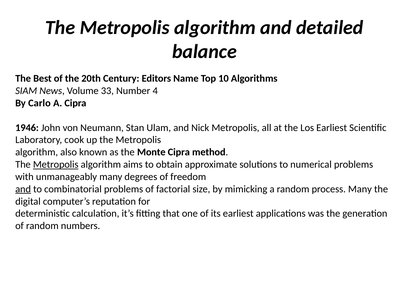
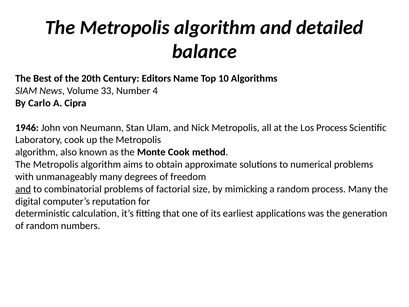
Los Earliest: Earliest -> Process (332, 128)
Monte Cipra: Cipra -> Cook (179, 152)
Metropolis underline: present -> none (56, 164)
